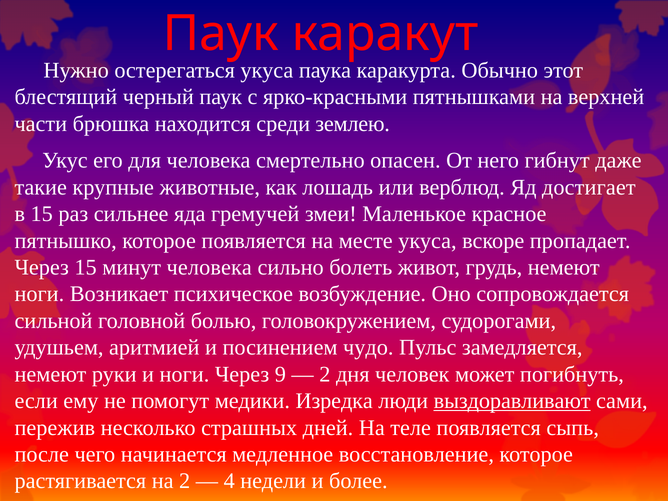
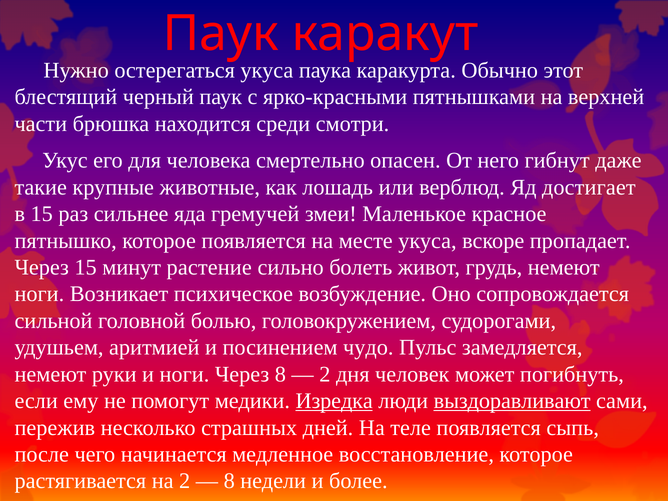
землею: землею -> смотри (352, 124)
минут человека: человека -> растение (209, 267)
Через 9: 9 -> 8 (280, 374)
Изредка underline: none -> present (334, 401)
4: 4 -> 8 (229, 481)
